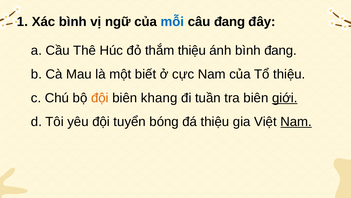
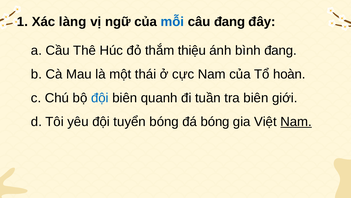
Xác bình: bình -> làng (73, 22)
biết: biết -> thái (146, 74)
Tổ thiệu: thiệu -> hoàn (289, 74)
đội colour: orange -> blue (100, 98)
khang: khang -> quanh (159, 98)
giới underline: present -> none (285, 98)
đá thiệu: thiệu -> bóng (215, 122)
